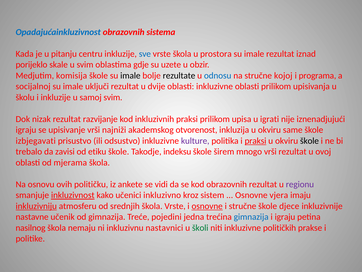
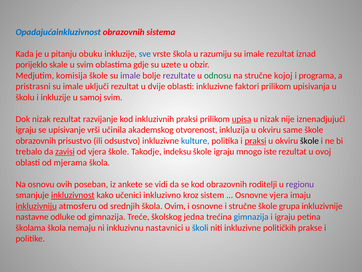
centru: centru -> obuku (91, 54)
prostora: prostora -> razumiju (216, 54)
imale colour: black -> purple (130, 75)
rezultate colour: black -> purple (179, 75)
odnosu colour: blue -> green (218, 75)
socijalnoj: socijalnoj -> pristrasni (33, 86)
inkluzivne oblasti: oblasti -> faktori (247, 86)
upisa underline: none -> present (242, 119)
u igrati: igrati -> nizak (270, 119)
najniži: najniži -> učinila (114, 130)
izbjegavati: izbjegavati -> obrazovnih (36, 141)
kulture colour: purple -> blue (195, 141)
zavisi underline: none -> present (65, 151)
od etiku: etiku -> vjera (97, 151)
škole širem: širem -> igraju (224, 151)
mnogo vrši: vrši -> iste (270, 151)
političku: političku -> poseban (91, 184)
obrazovnih rezultat: rezultat -> roditelji (263, 184)
škola Vrste: Vrste -> Ovim (175, 206)
osnovne underline: present -> none (207, 206)
djece: djece -> grupa (289, 206)
učenik: učenik -> odluke (63, 217)
pojedini: pojedini -> školskog (167, 217)
nasilnog: nasilnog -> školama (31, 227)
školi colour: green -> blue (200, 227)
